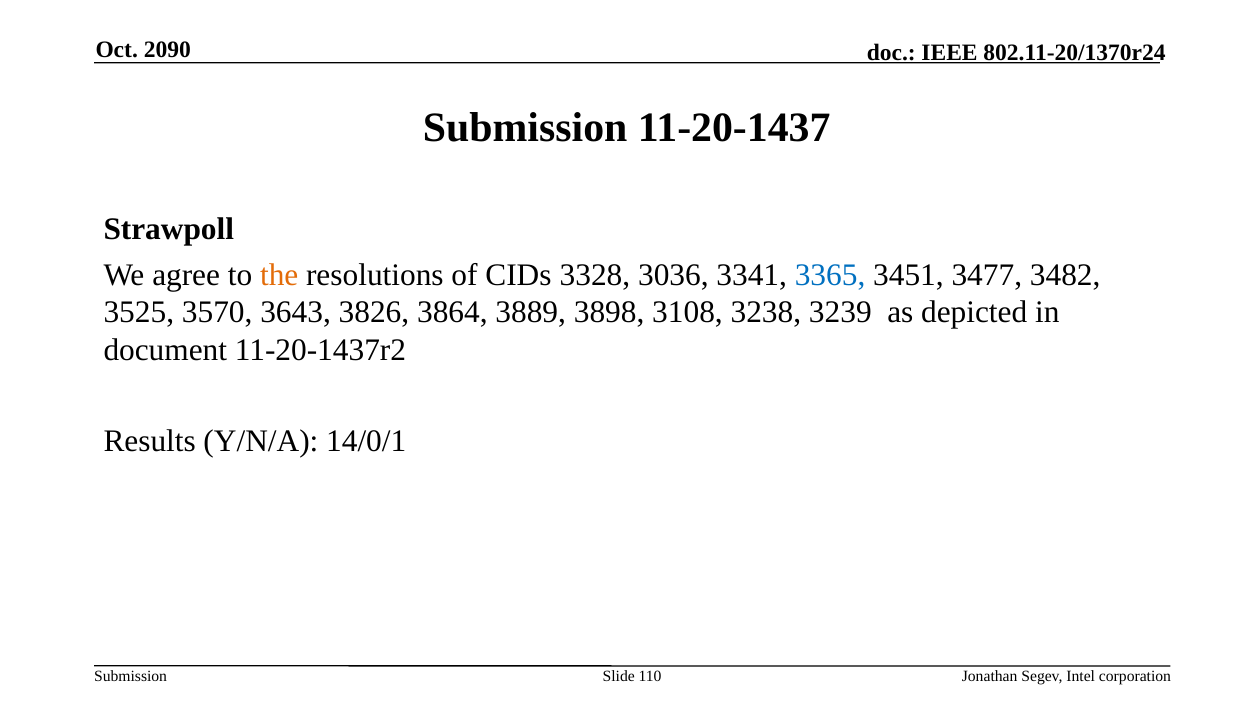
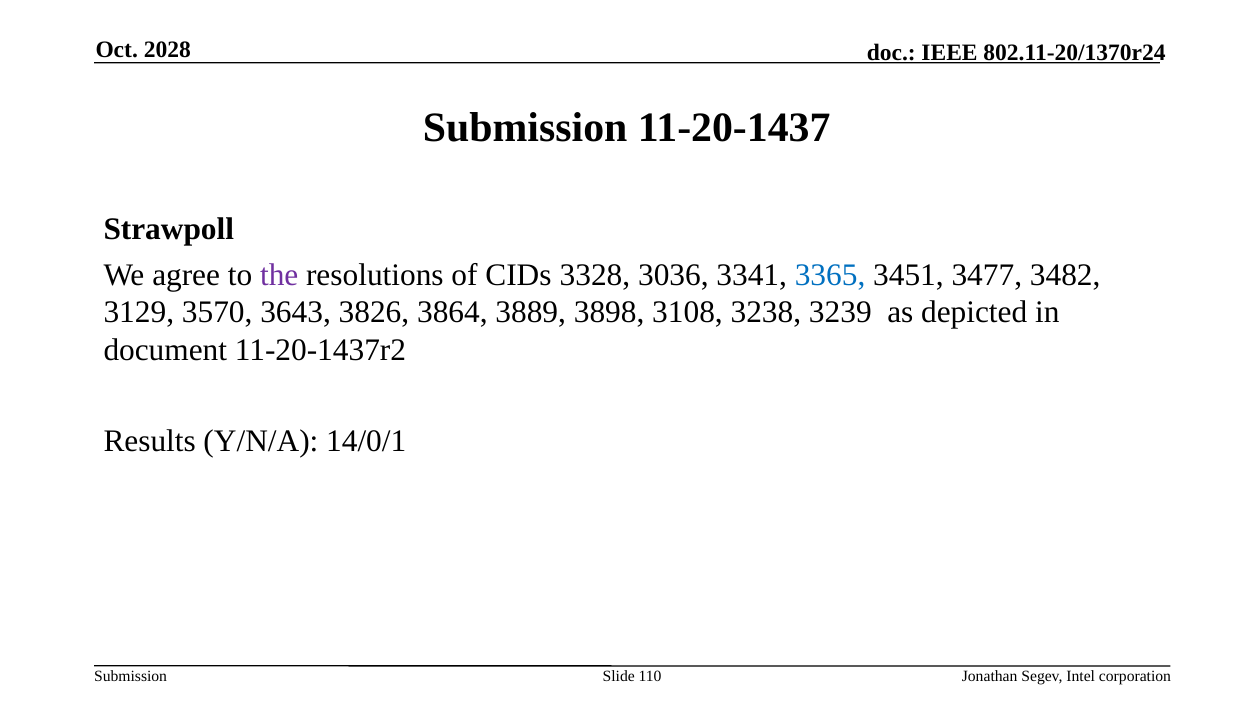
2090: 2090 -> 2028 (167, 50)
the colour: orange -> purple (279, 275)
3525: 3525 -> 3129 (139, 313)
